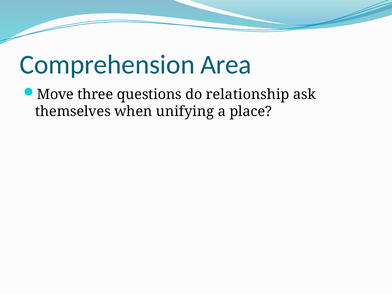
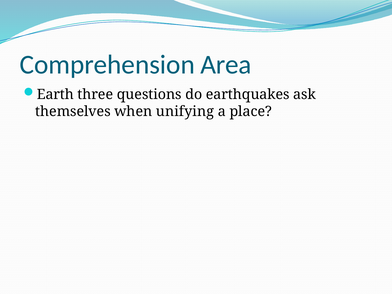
Move: Move -> Earth (55, 94)
relationship: relationship -> earthquakes (248, 94)
